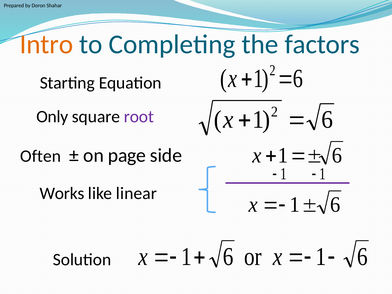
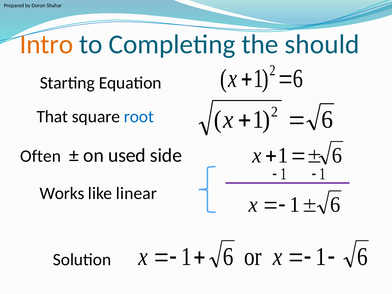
factors: factors -> should (322, 44)
Only: Only -> That (52, 117)
root colour: purple -> blue (139, 117)
page: page -> used (127, 156)
